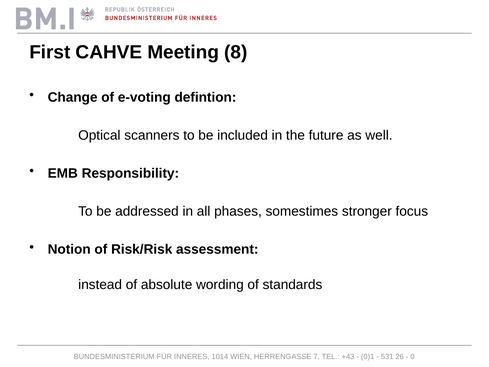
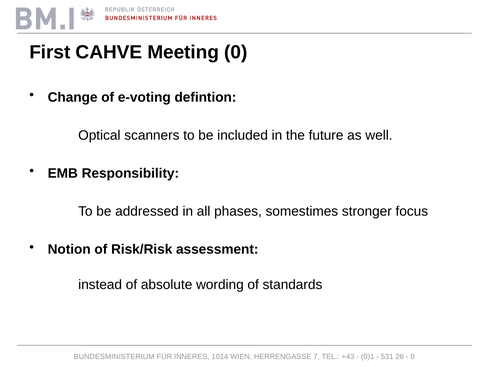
Meeting 8: 8 -> 0 (236, 52)
